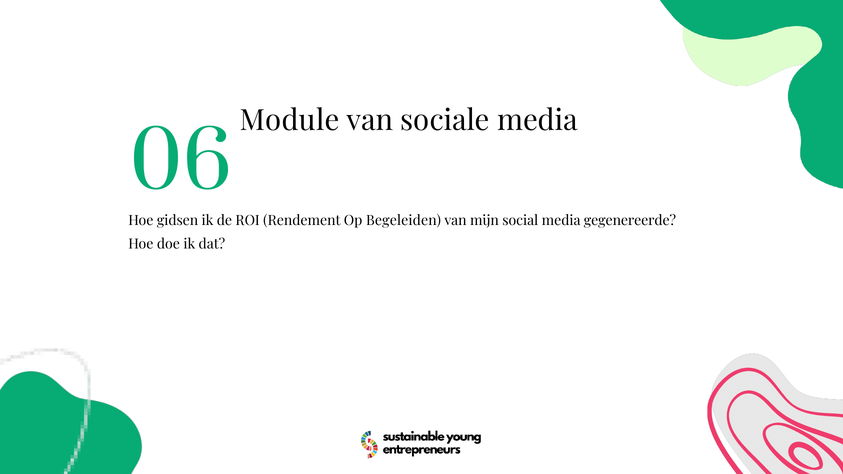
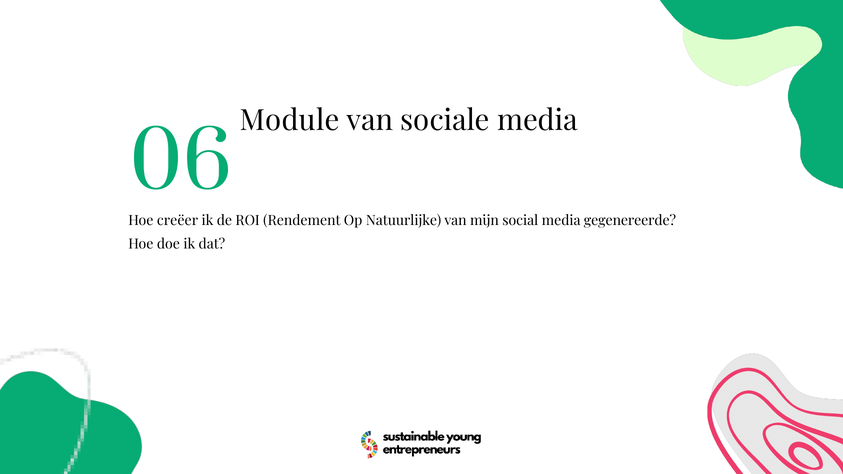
gidsen: gidsen -> creëer (177, 221)
Begeleiden: Begeleiden -> Natuurlijke (404, 221)
